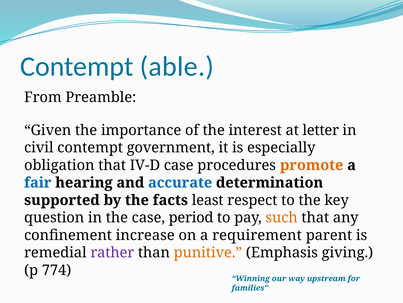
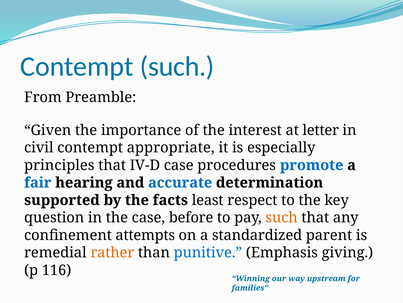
Contempt able: able -> such (177, 67)
government: government -> appropriate (171, 147)
obligation: obligation -> principles (59, 165)
promote colour: orange -> blue (312, 165)
period: period -> before (191, 217)
increase: increase -> attempts (145, 235)
requirement: requirement -> standardized (257, 235)
rather colour: purple -> orange (112, 252)
punitive colour: orange -> blue (208, 252)
774: 774 -> 116 (57, 270)
